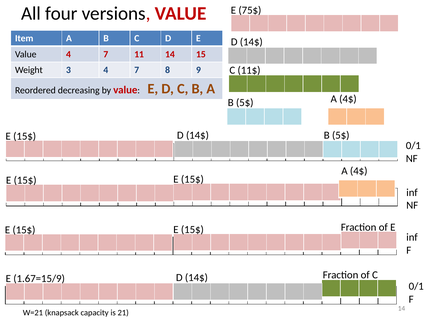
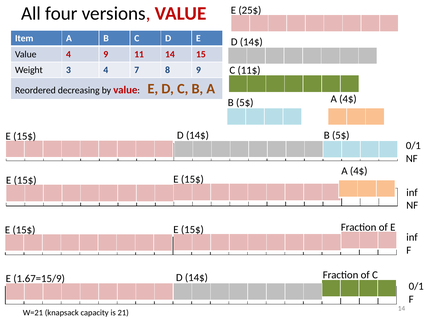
75$: 75$ -> 25$ (250, 10)
Value 4 7: 7 -> 9 (106, 54)
